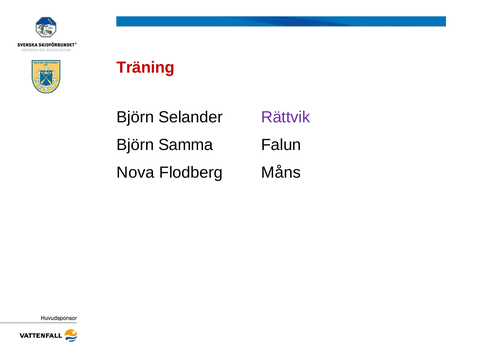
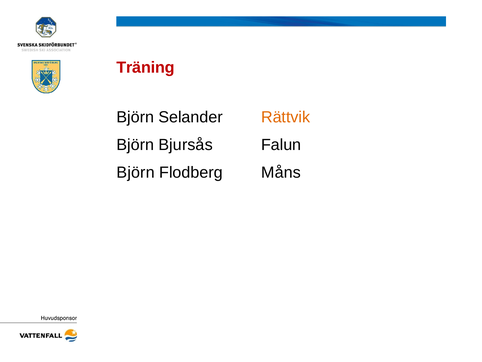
Rättvik colour: purple -> orange (286, 117)
Samma: Samma -> Bjursås (186, 145)
Nova: Nova -> Björn (136, 172)
